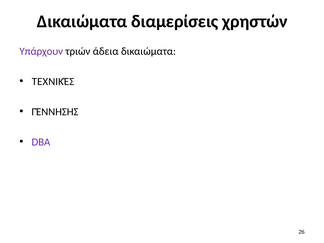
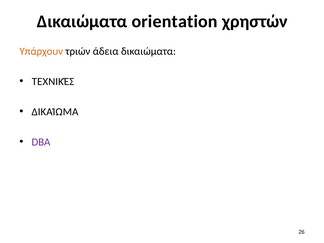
διαμερίσεις: διαμερίσεις -> orientation (175, 21)
Υπάρχουν colour: purple -> orange (41, 51)
ΓΈΝΝΗΣΗΣ: ΓΈΝΝΗΣΗΣ -> ΔΙΚΑΊΩΜΑ (55, 112)
